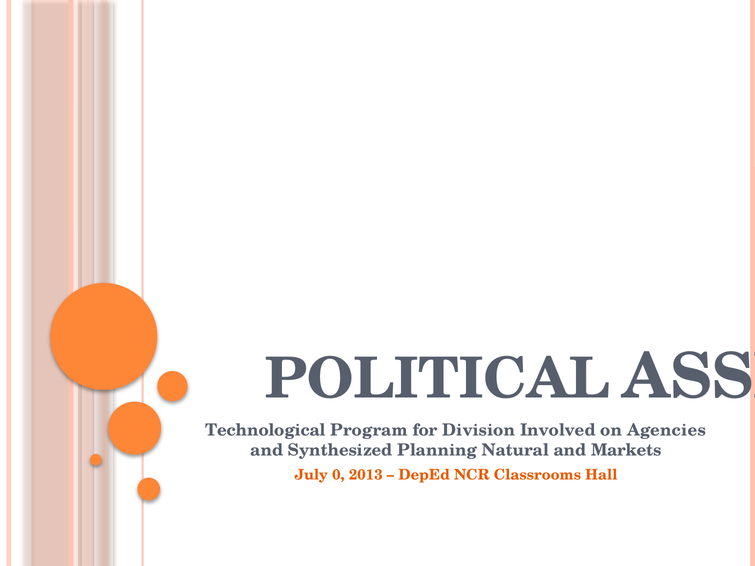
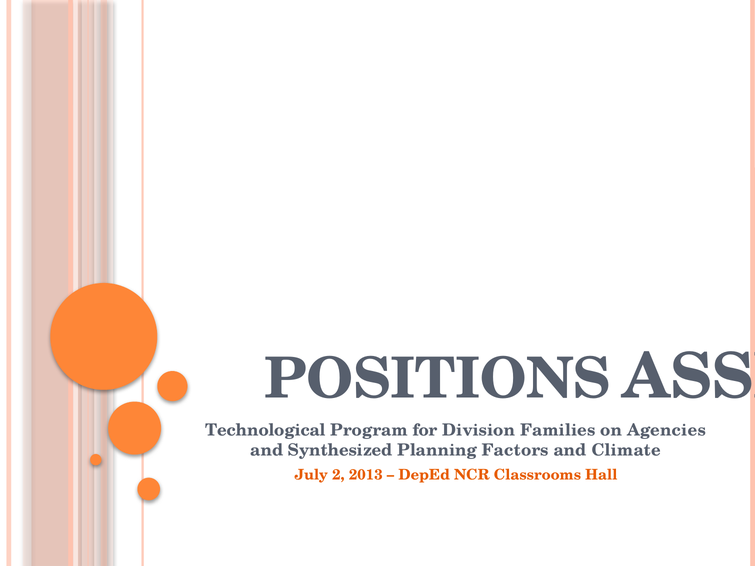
POLITICAL: POLITICAL -> POSITIONS (437, 379)
Involved: Involved -> Families (558, 430)
Natural: Natural -> Factors (515, 450)
Markets: Markets -> Climate (626, 450)
0: 0 -> 2 (338, 475)
